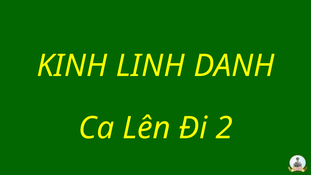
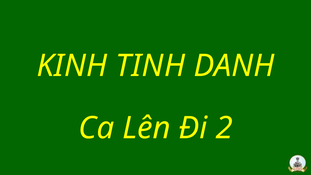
LINH: LINH -> TINH (150, 66)
